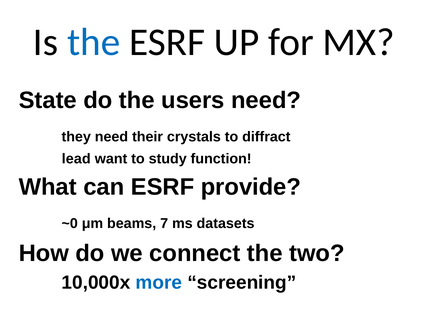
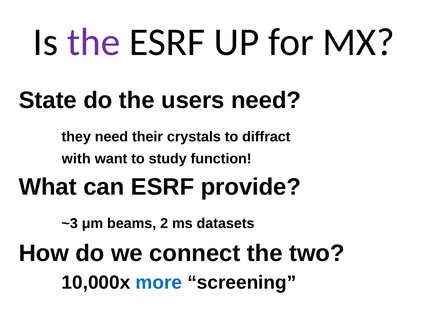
the colour: blue -> purple (94, 42)
lead: lead -> with (76, 159)
~0: ~0 -> ~3 (70, 223)
7: 7 -> 2 (164, 223)
